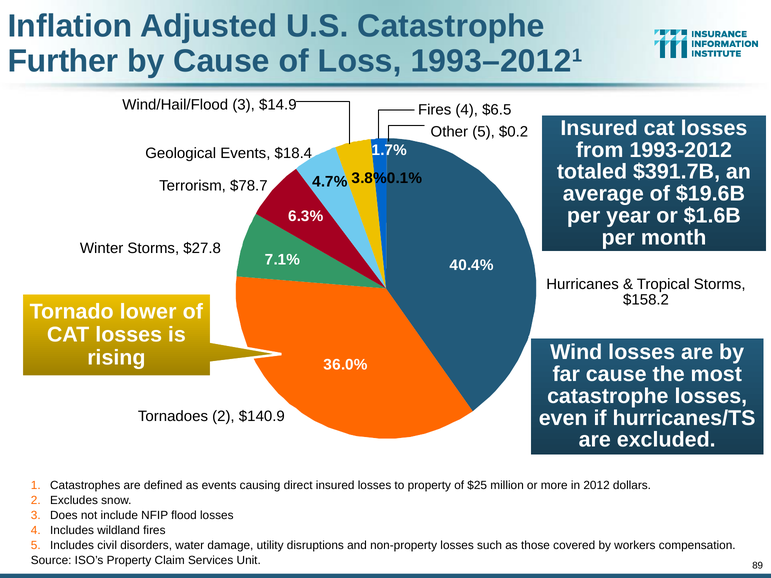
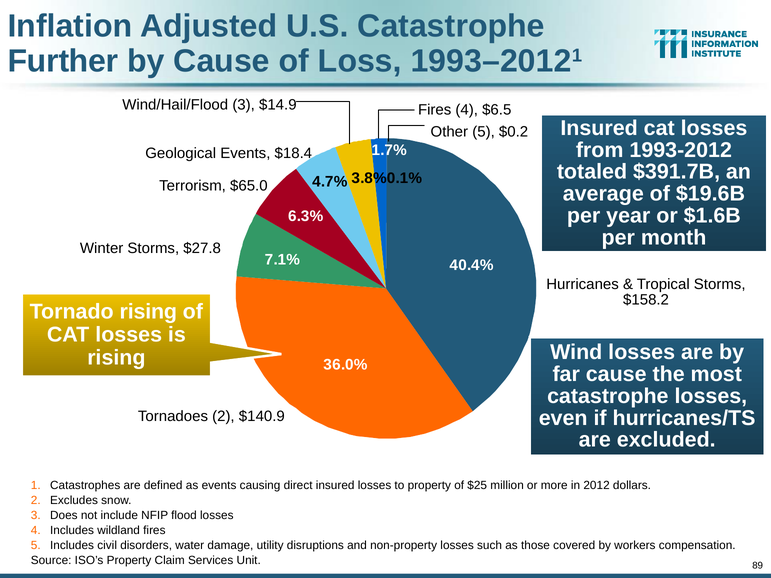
$78.7: $78.7 -> $65.0 (249, 186)
Tornado lower: lower -> rising (148, 312)
